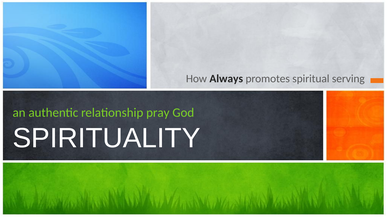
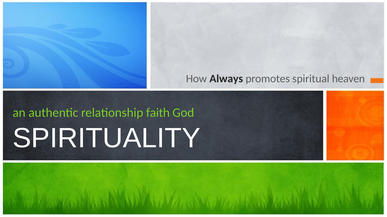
serving: serving -> heaven (348, 79)
pray: pray -> faith (158, 113)
